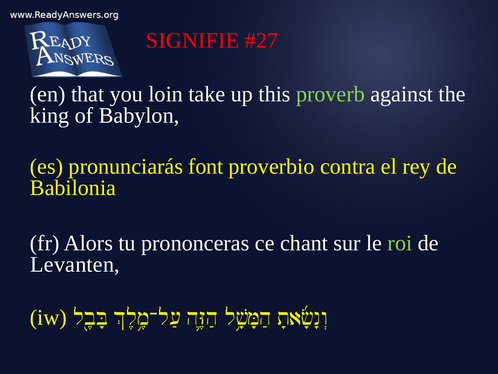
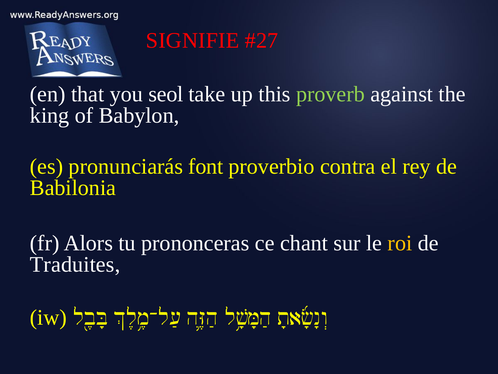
loin: loin -> seol (166, 94)
roi colour: light green -> yellow (400, 243)
Levanten: Levanten -> Traduites (75, 264)
